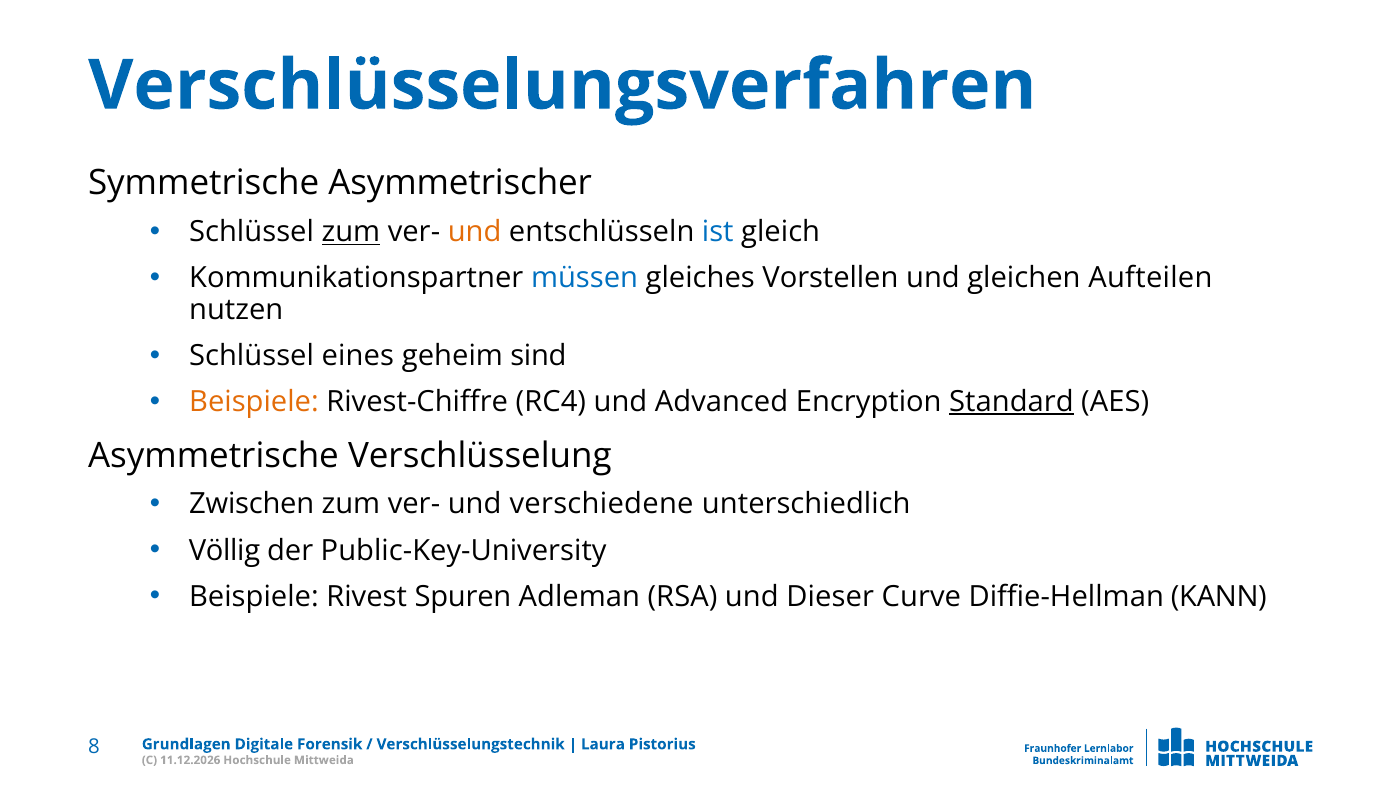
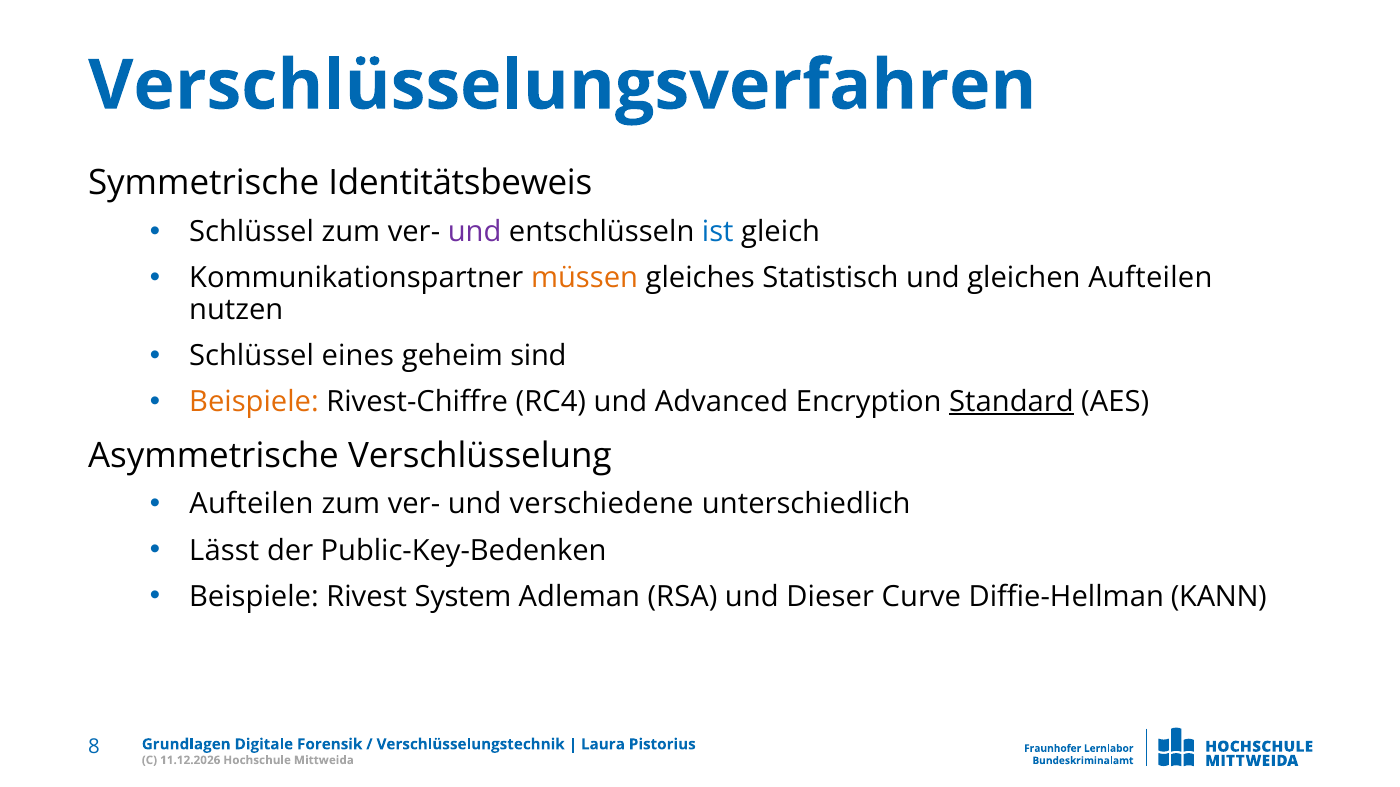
Asymmetrischer: Asymmetrischer -> Identitätsbeweis (460, 183)
zum underline: present -> none (351, 232)
und colour: orange -> purple (475, 232)
müssen colour: blue -> orange (585, 278)
Vorstellen: Vorstellen -> Statistisch (830, 278)
Zwischen: Zwischen -> Aufteilen (251, 505)
Völlig: Völlig -> Lässt (224, 551)
Public-Key-University: Public-Key-University -> Public-Key-Bedenken (464, 551)
Spuren: Spuren -> System (463, 597)
